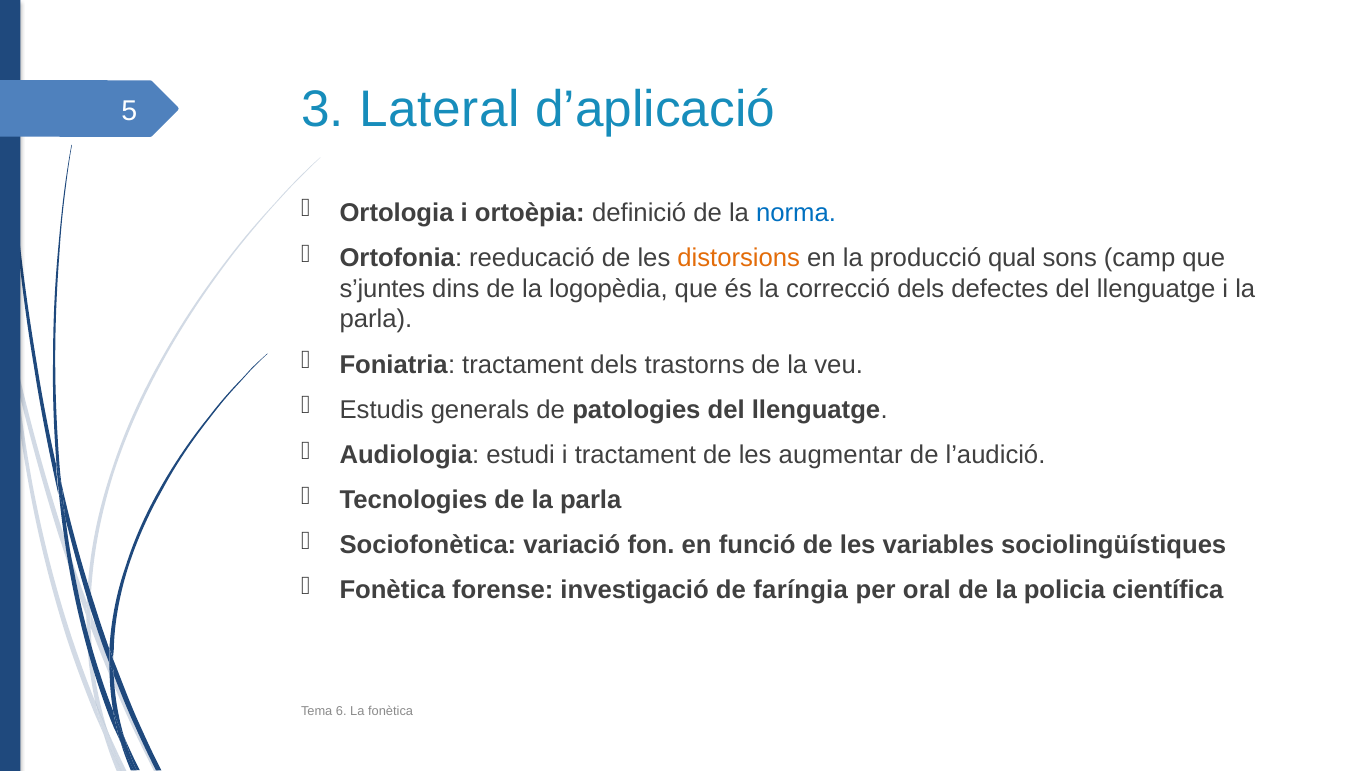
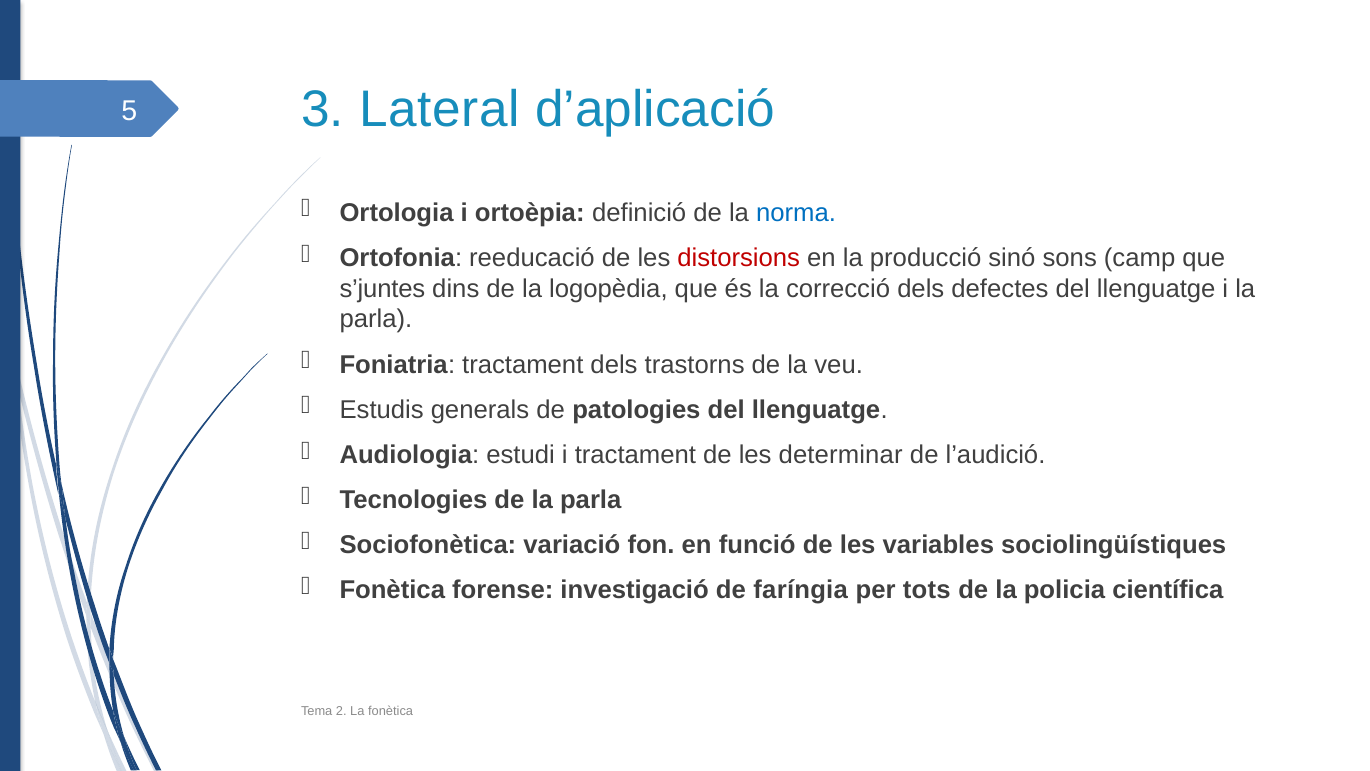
distorsions colour: orange -> red (739, 258)
qual: qual -> sinó (1012, 258)
augmentar: augmentar -> determinar (841, 455)
oral: oral -> tots (927, 590)
6: 6 -> 2 (341, 711)
